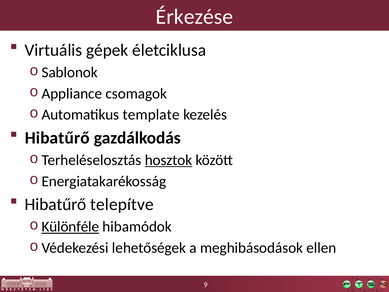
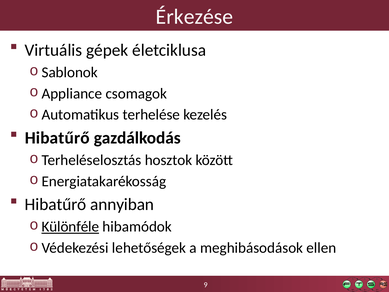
template: template -> terhelése (151, 115)
hosztok underline: present -> none (168, 160)
telepítve: telepítve -> annyiban (122, 204)
